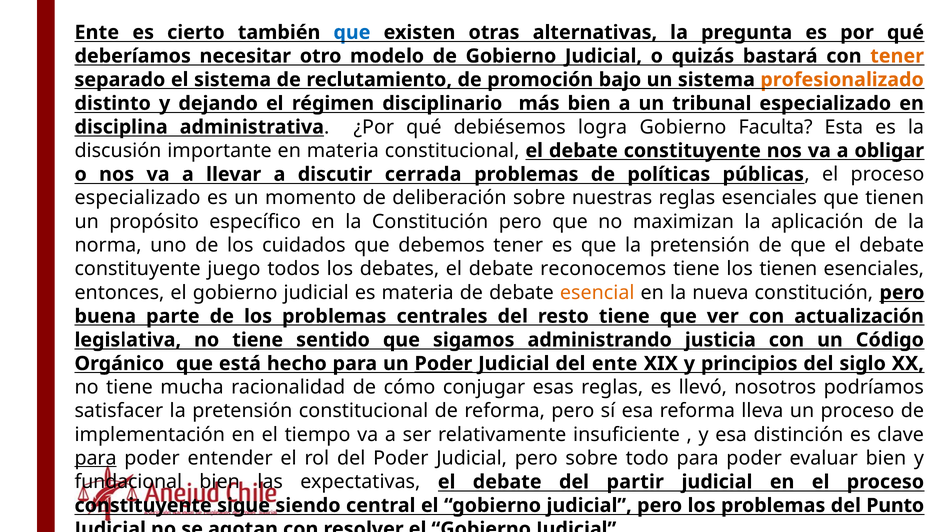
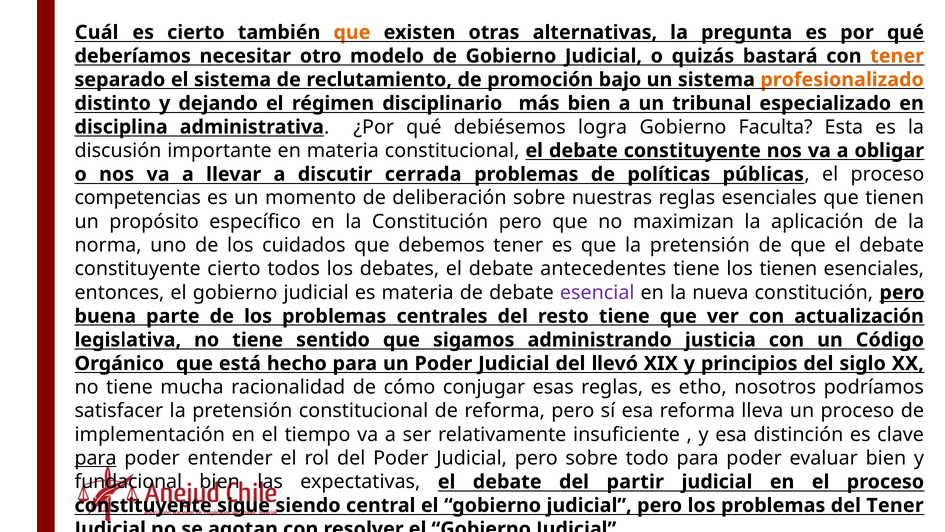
Ente: Ente -> Cuál (97, 32)
que colour: blue -> orange (352, 32)
especializado: especializado -> competencias (138, 198)
constituyente juego: juego -> cierto (234, 269)
reconocemos: reconocemos -> antecedentes (603, 269)
esencial colour: orange -> purple (597, 292)
Poder underline: present -> none (443, 363)
del ente: ente -> llevó (615, 363)
llevó: llevó -> etho (703, 387)
del Punto: Punto -> Tener (895, 505)
